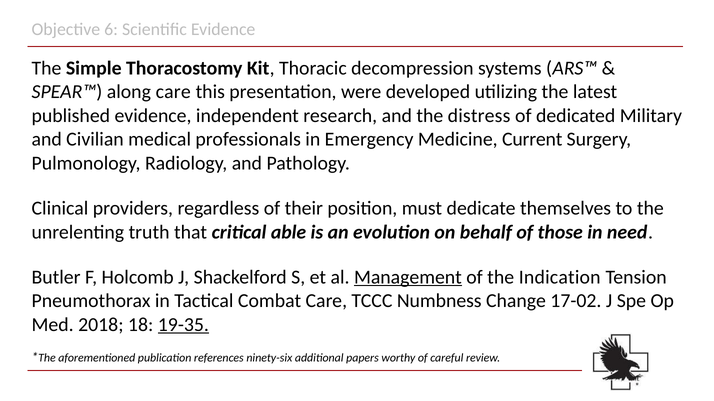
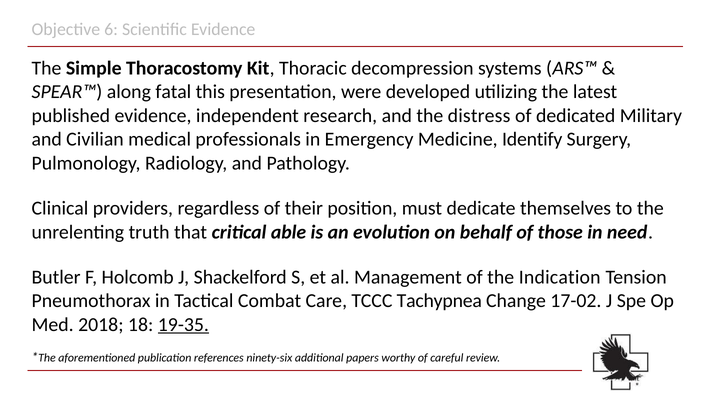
along care: care -> fatal (173, 92)
Current: Current -> Identify (532, 140)
Management underline: present -> none (408, 278)
Numbness: Numbness -> Tachypnea (439, 301)
